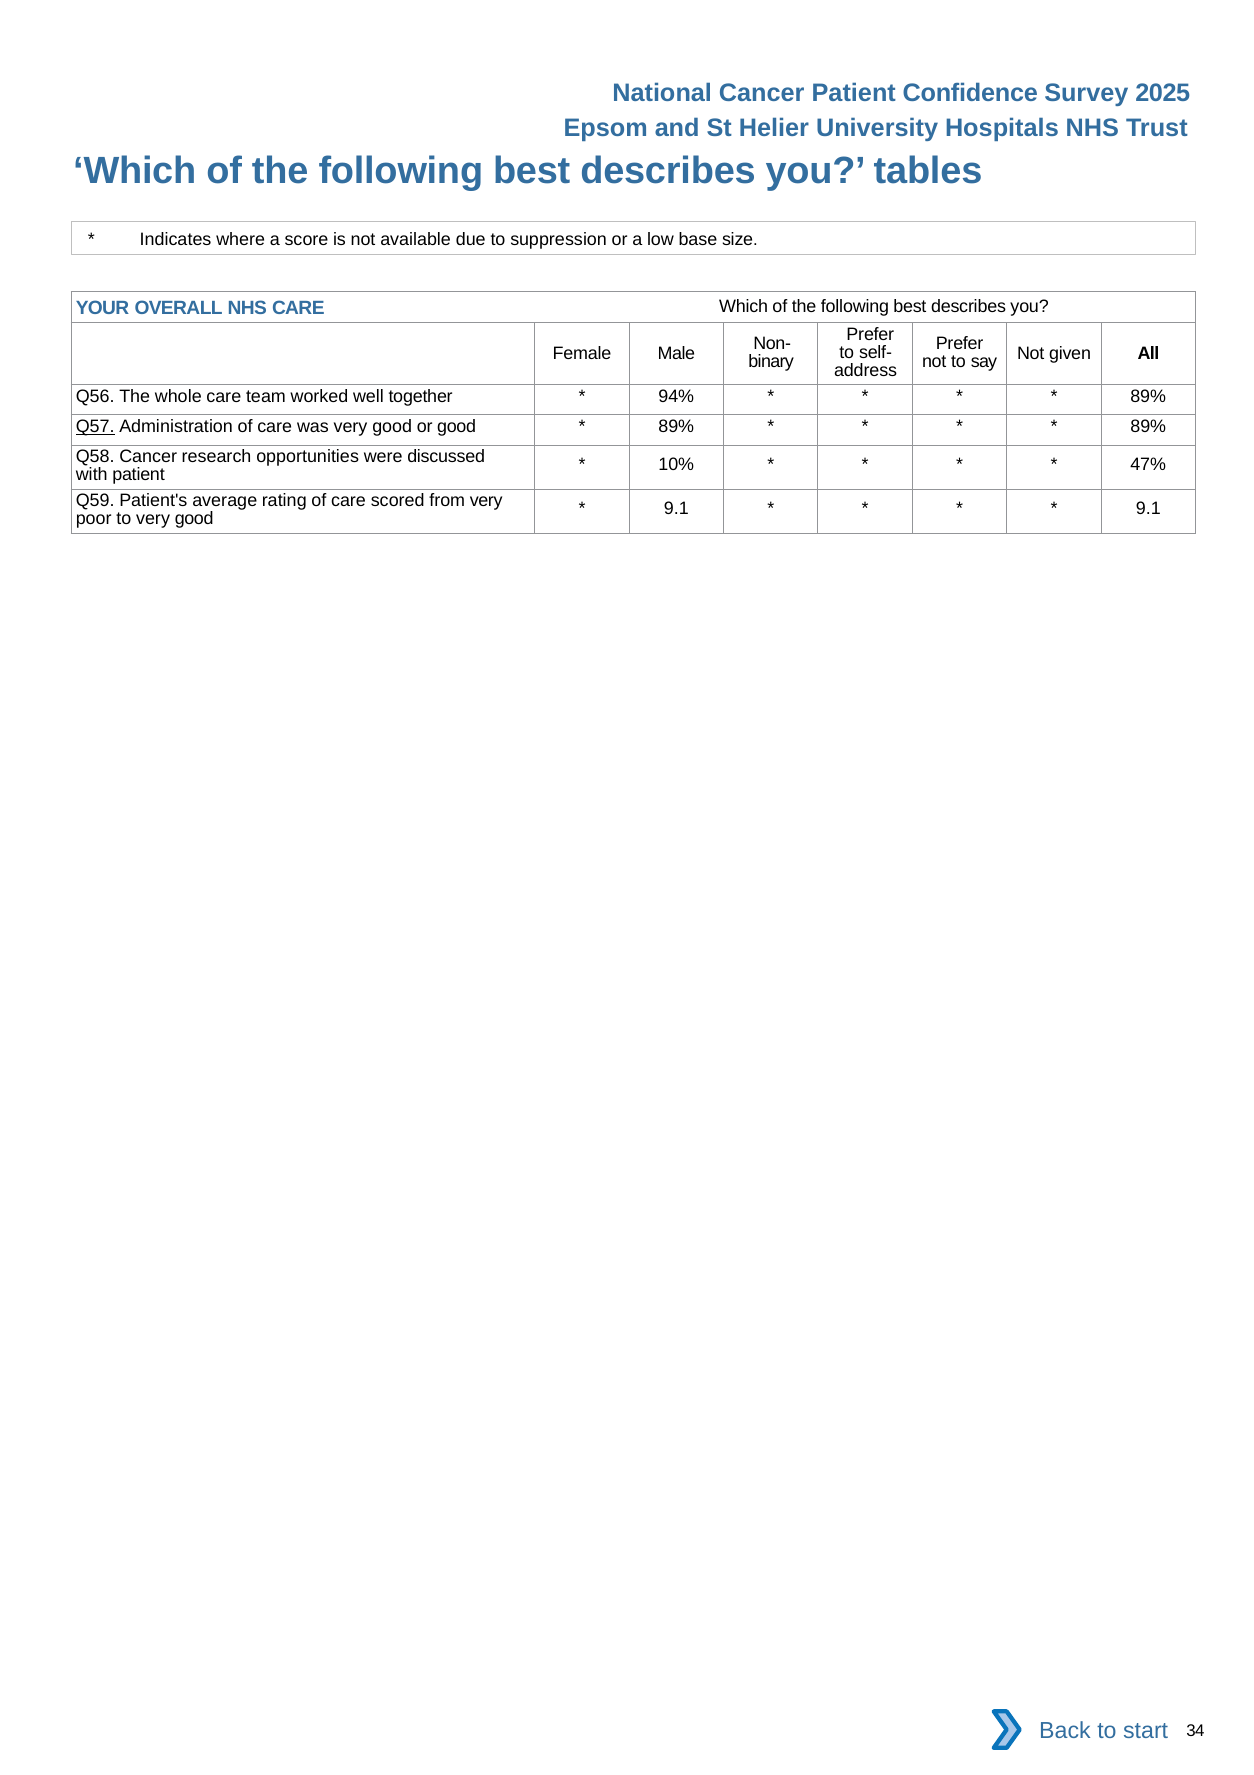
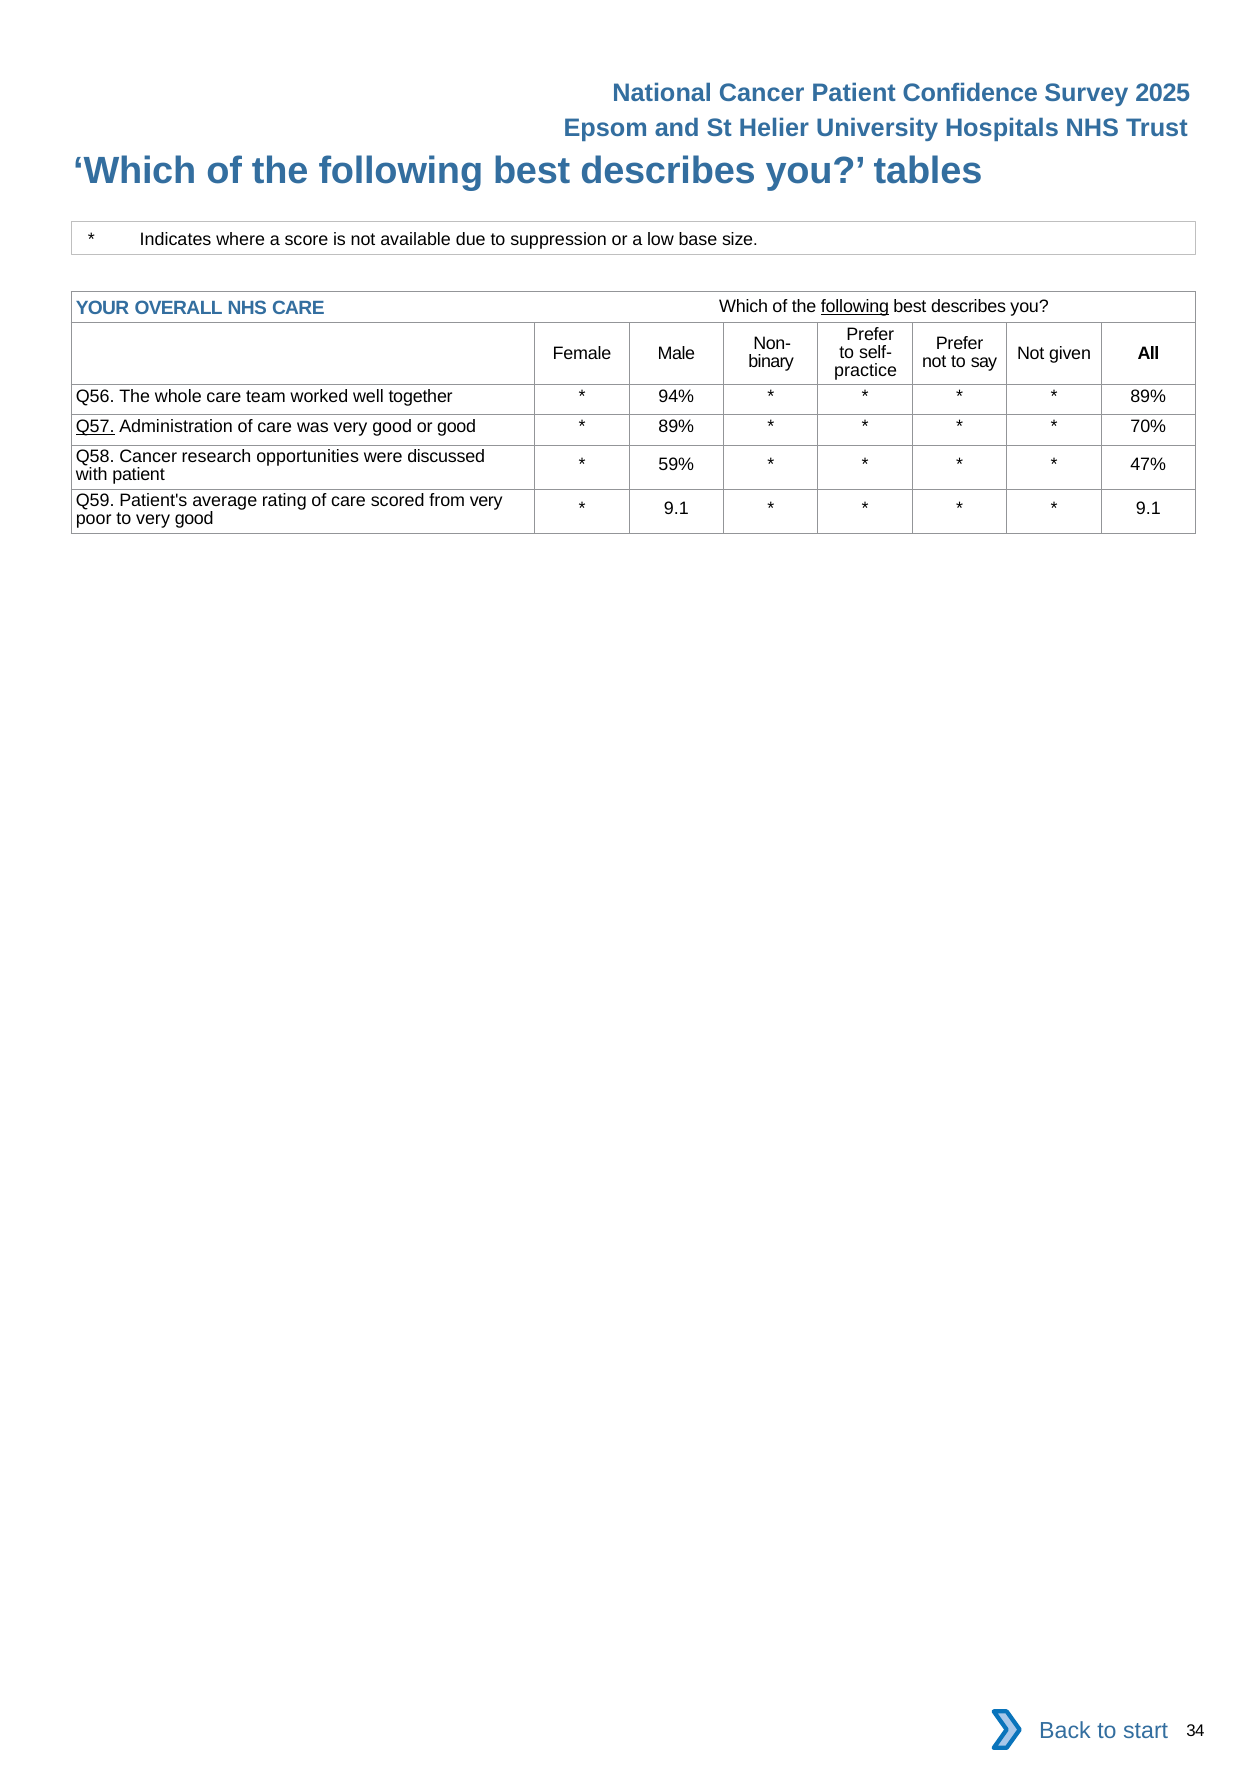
following underline: none -> present (855, 307)
address: address -> practice (866, 371)
89%: 89% -> 70% (1148, 427)
10%: 10% -> 59% (676, 464)
